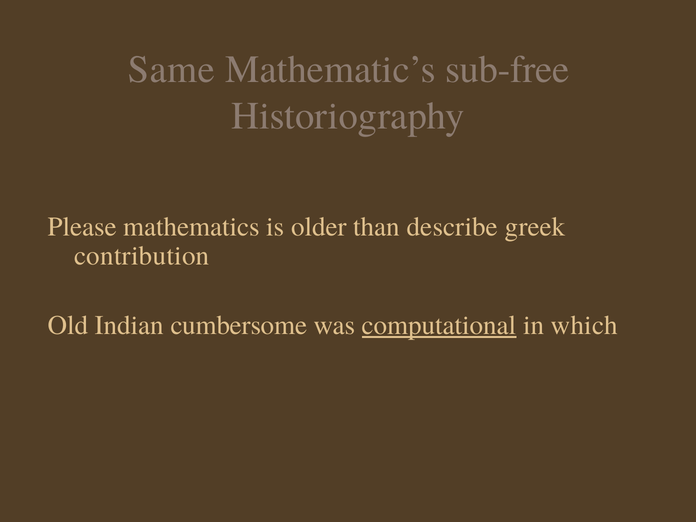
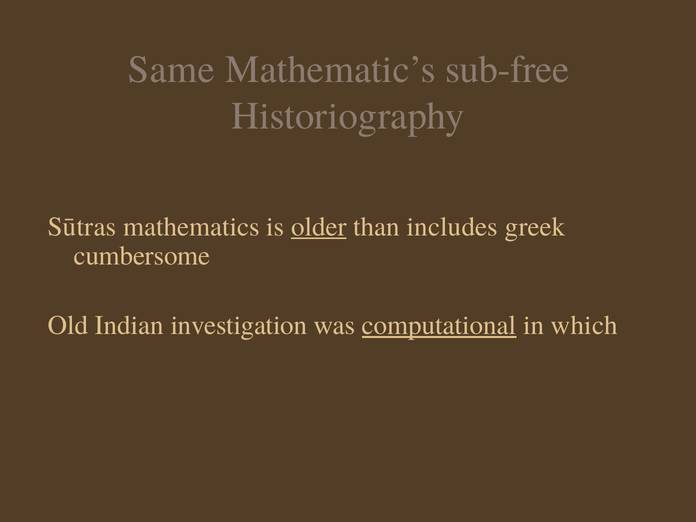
Please: Please -> Sūtras (82, 227)
older underline: none -> present (319, 227)
describe: describe -> includes (452, 227)
contribution: contribution -> cumbersome (142, 256)
cumbersome: cumbersome -> investigation (239, 325)
